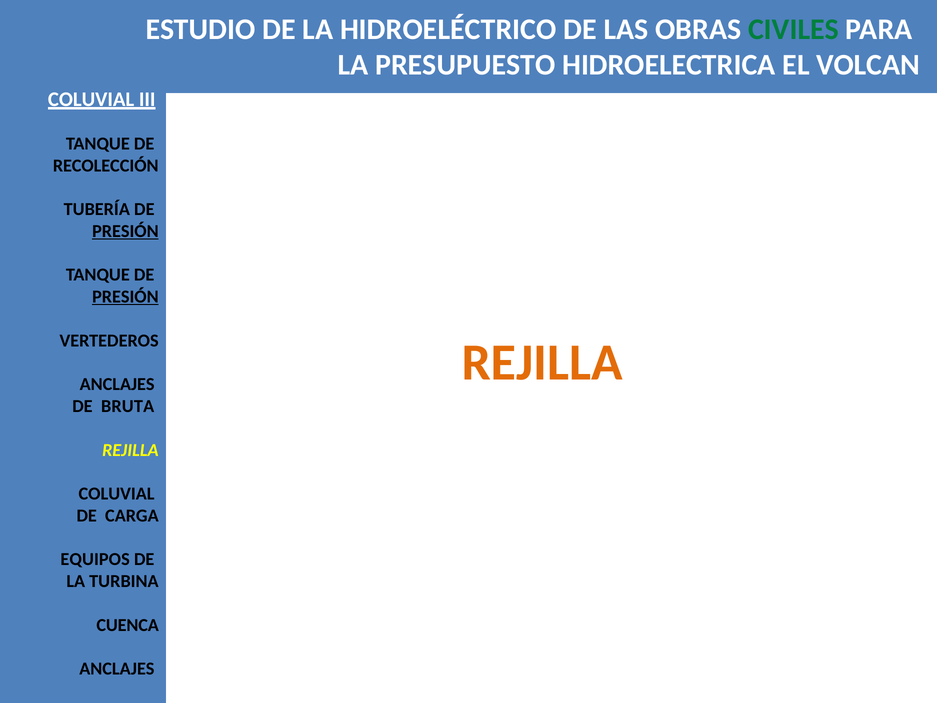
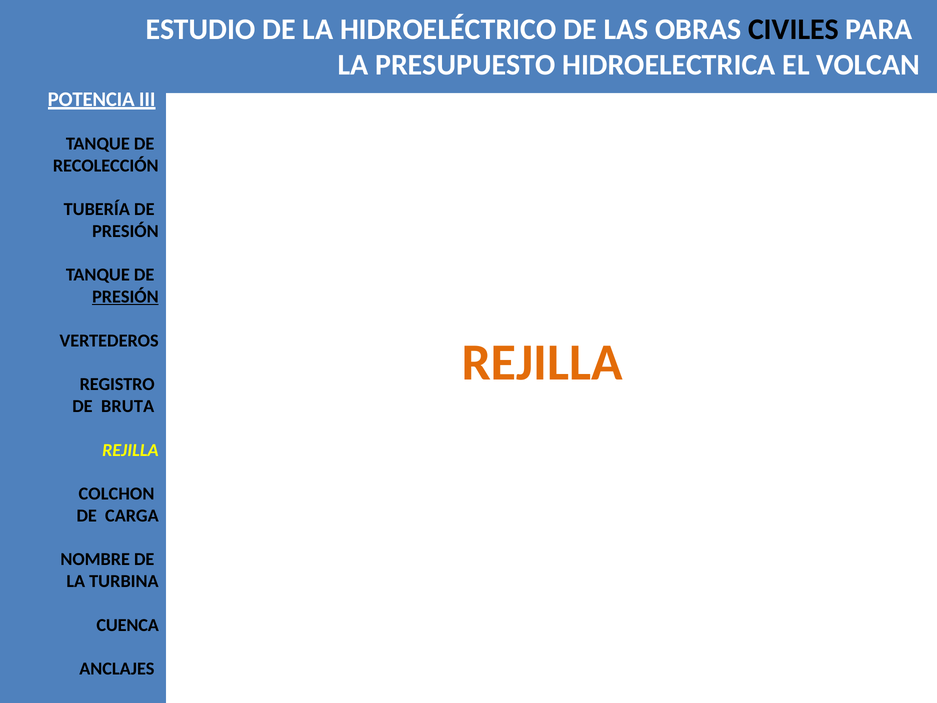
CIVILES colour: green -> black (793, 29)
COLUVIAL: COLUVIAL -> POTENCIA (91, 99)
PRESIÓN underline: present -> none (125, 231)
ANCLAJES: ANCLAJES -> REGISTRO (117, 384)
COLUVIAL: COLUVIAL -> COLCHON (117, 494)
EQUIPOS: EQUIPOS -> NOMBRE (95, 559)
